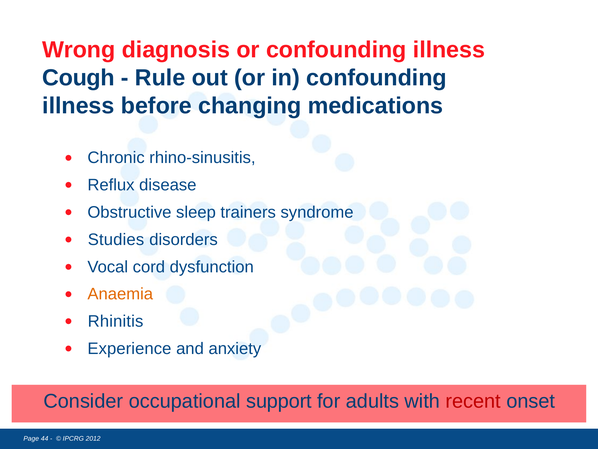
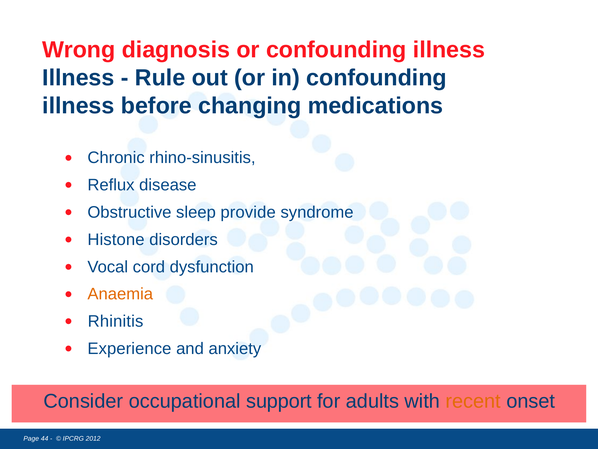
Cough: Cough -> Illness (78, 78)
trainers: trainers -> provide (248, 212)
Studies: Studies -> Histone (116, 239)
recent colour: red -> orange (473, 401)
